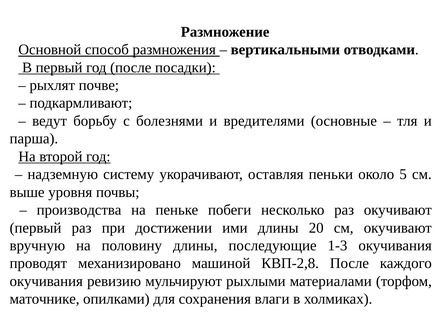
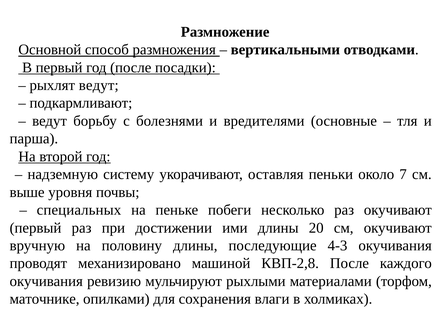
рыхлят почве: почве -> ведут (99, 85)
5: 5 -> 7 (403, 174)
производства: производства -> специальных (79, 210)
1-3: 1-3 -> 4-3 (338, 245)
